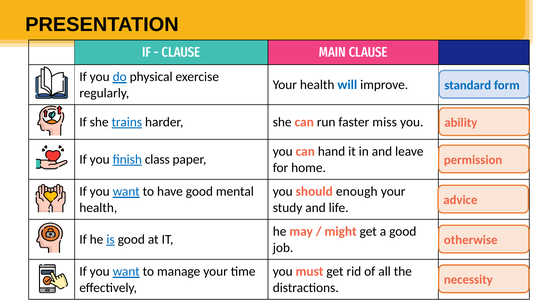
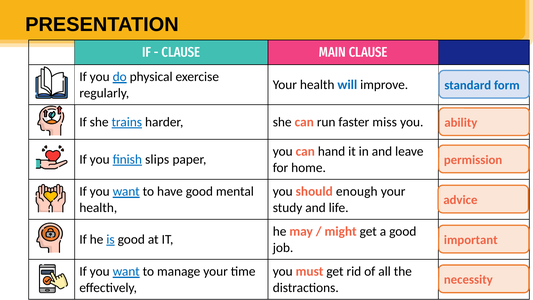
class: class -> slips (157, 159)
otherwise: otherwise -> important (471, 240)
